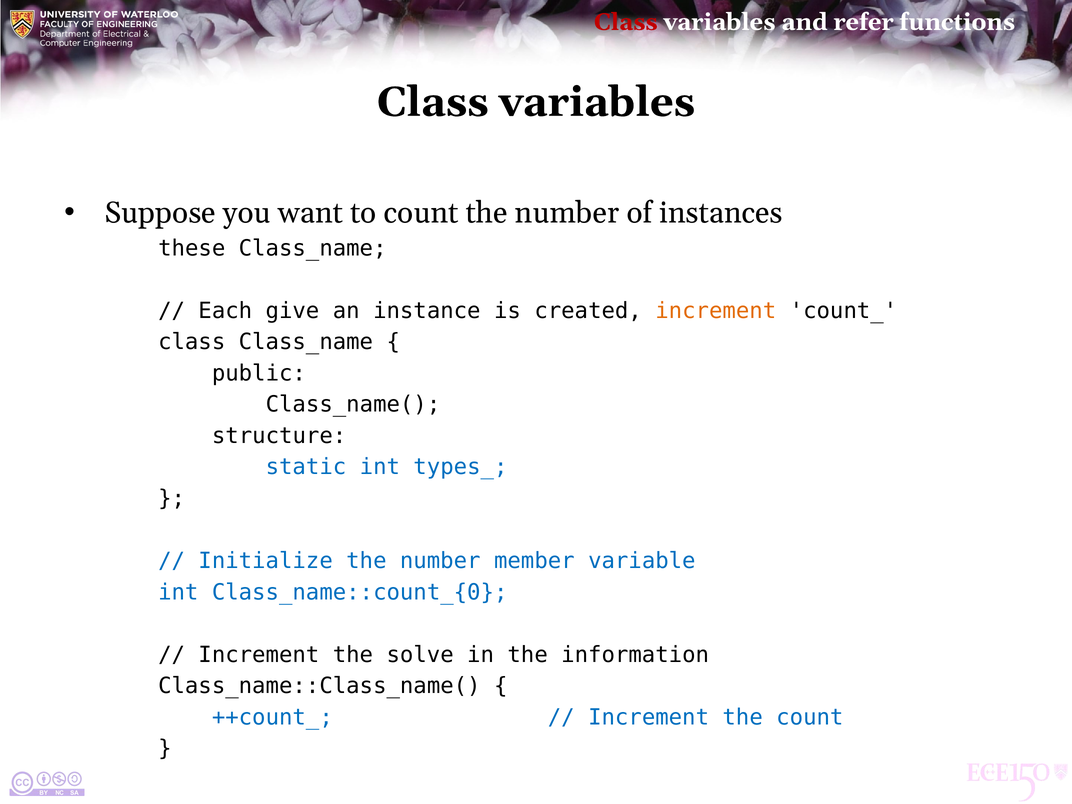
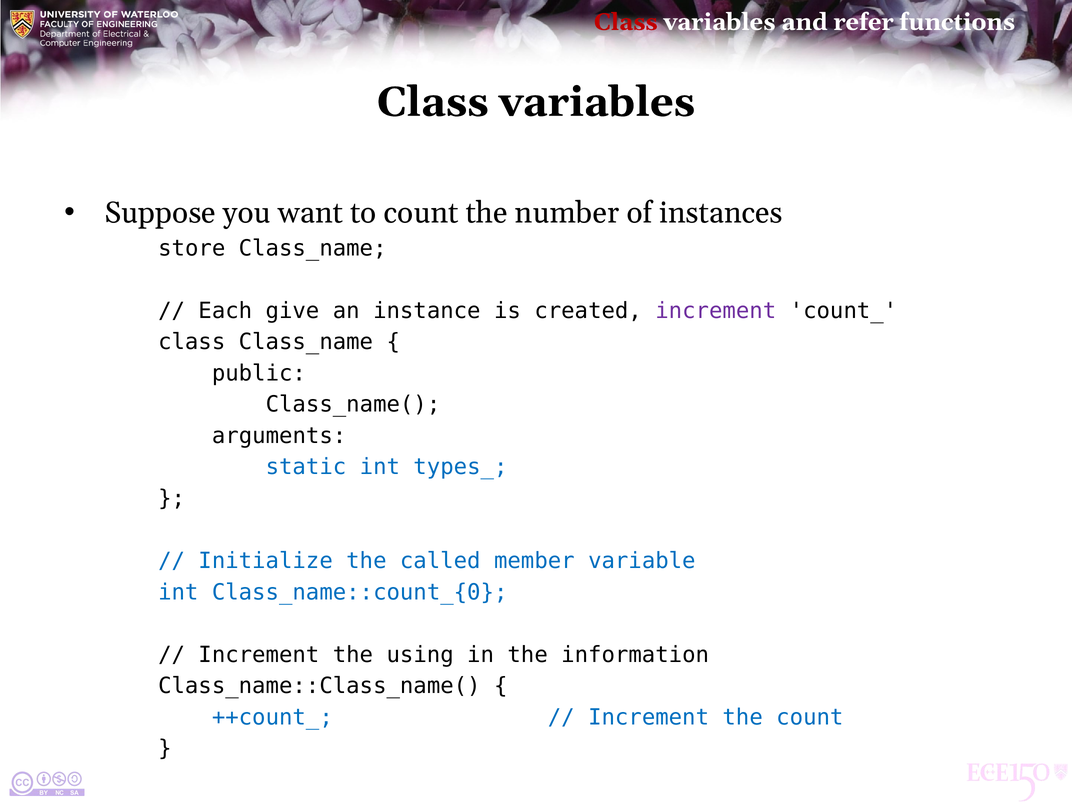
these: these -> store (192, 248)
increment colour: orange -> purple (716, 311)
structure: structure -> arguments (279, 436)
Initialize the number: number -> called (440, 561)
solve: solve -> using (420, 655)
